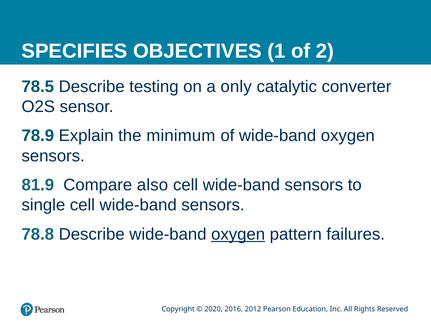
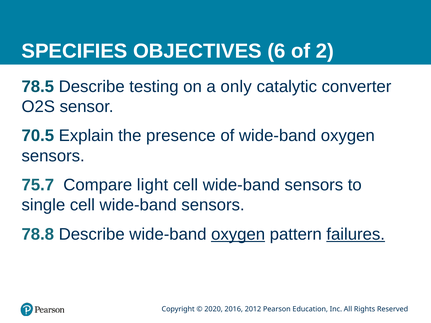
1: 1 -> 6 (276, 51)
78.9: 78.9 -> 70.5 (38, 136)
minimum: minimum -> presence (181, 136)
81.9: 81.9 -> 75.7 (38, 185)
also: also -> light (153, 185)
failures underline: none -> present (356, 234)
